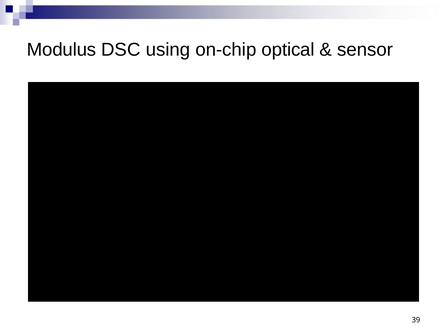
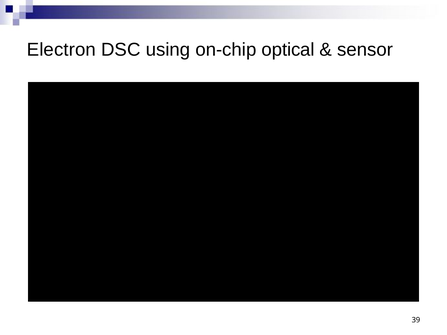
Modulus: Modulus -> Electron (61, 50)
